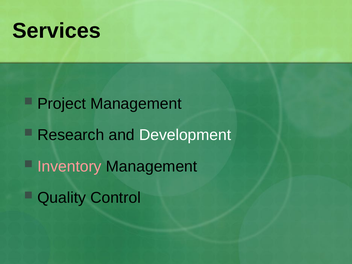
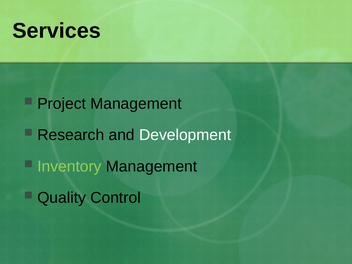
Inventory colour: pink -> light green (69, 166)
